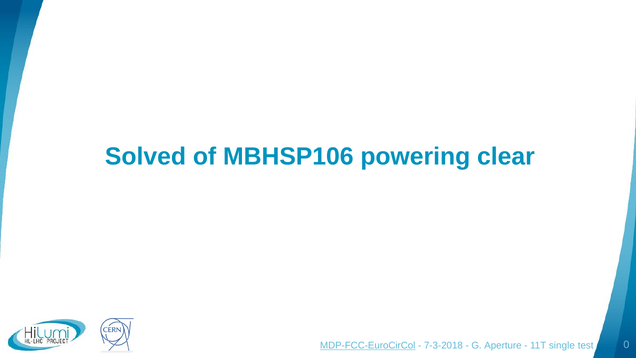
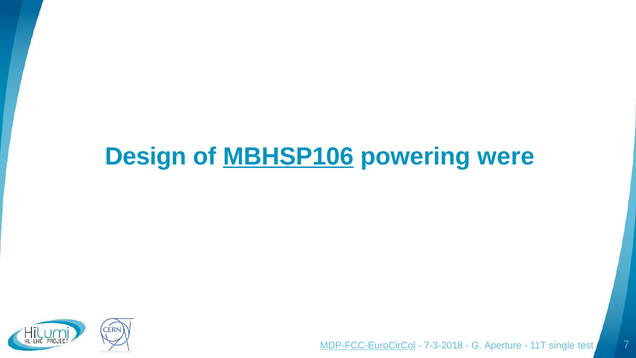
Solved: Solved -> Design (146, 157)
MBHSP106 underline: none -> present (288, 157)
clear: clear -> were (506, 157)
0: 0 -> 7 (626, 345)
